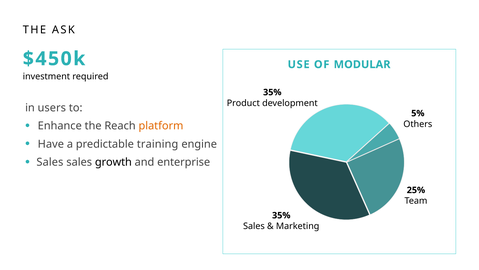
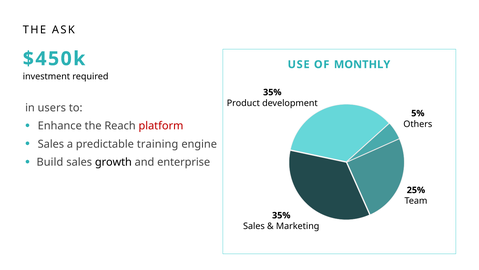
MODULAR: MODULAR -> MONTHLY (362, 64)
platform colour: orange -> red (161, 126)
Have: Have -> Sales (51, 144)
Sales: Sales -> Build (50, 162)
